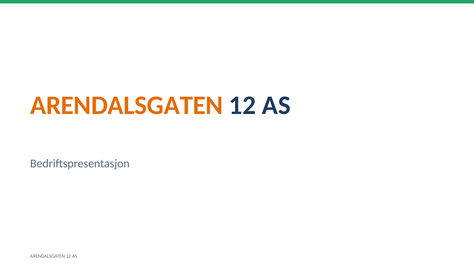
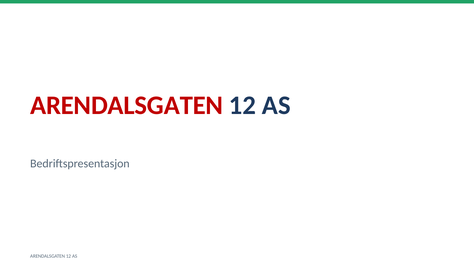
ARENDALSGATEN colour: orange -> red (127, 105)
